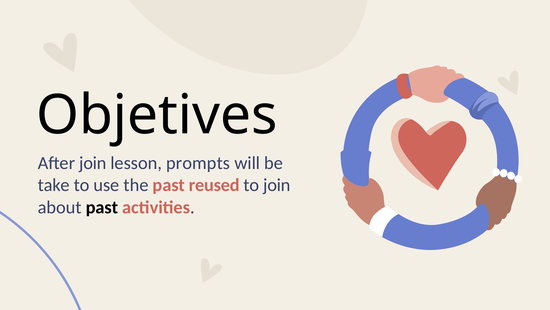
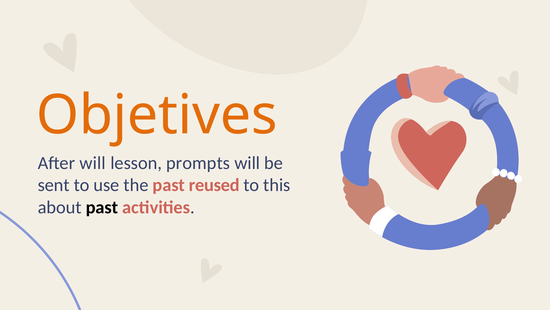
Objetives colour: black -> orange (157, 115)
After join: join -> will (93, 163)
take: take -> sent (54, 185)
to join: join -> this (277, 185)
